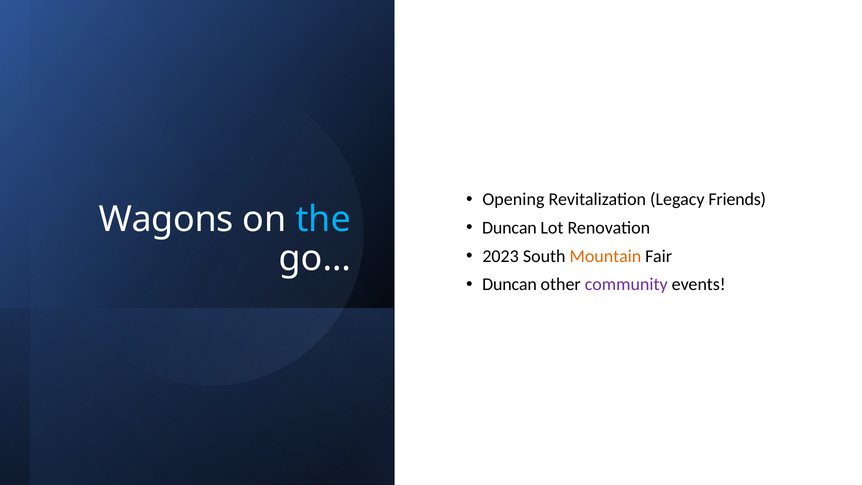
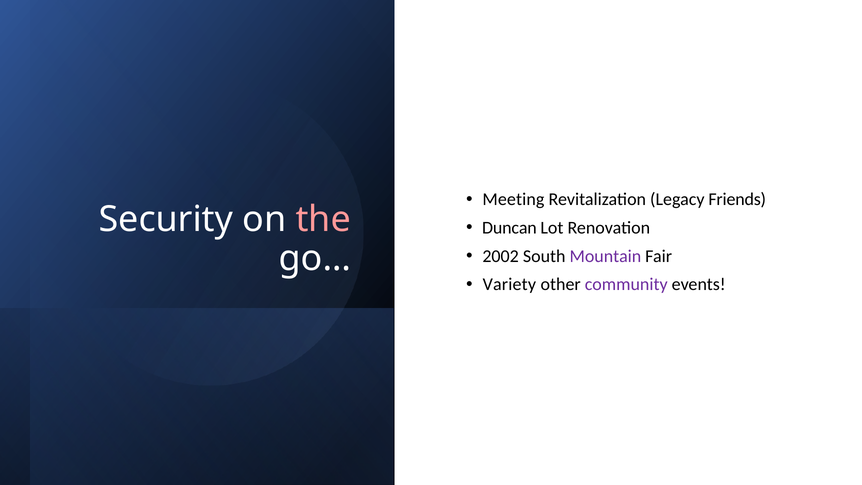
Opening: Opening -> Meeting (513, 199)
Wagons: Wagons -> Security (166, 219)
the colour: light blue -> pink (323, 219)
2023: 2023 -> 2002 (501, 256)
Mountain colour: orange -> purple (605, 256)
Duncan: Duncan -> Variety (509, 284)
